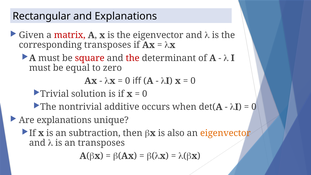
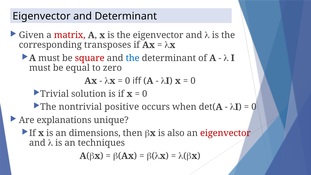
Rectangular: Rectangular -> Eigenvector (42, 16)
and Explanations: Explanations -> Determinant (126, 16)
the colour: red -> blue (133, 58)
additive: additive -> positive (122, 107)
subtraction: subtraction -> dimensions (95, 133)
eigenvector colour: orange -> red (225, 133)
an transposes: transposes -> techniques (101, 143)
